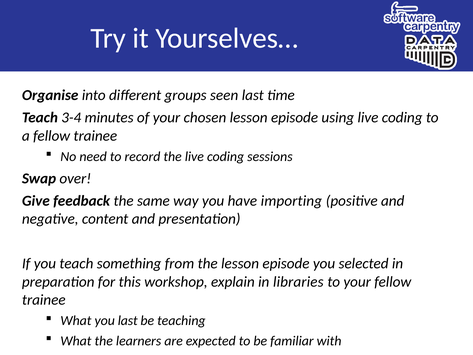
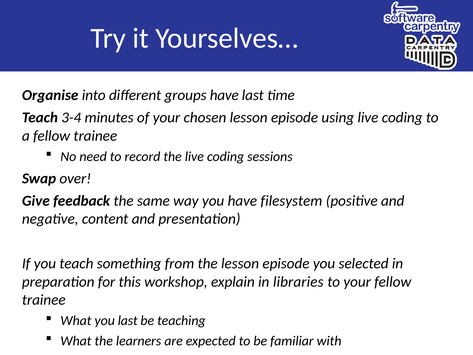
groups seen: seen -> have (224, 95)
importing: importing -> filesystem (291, 201)
